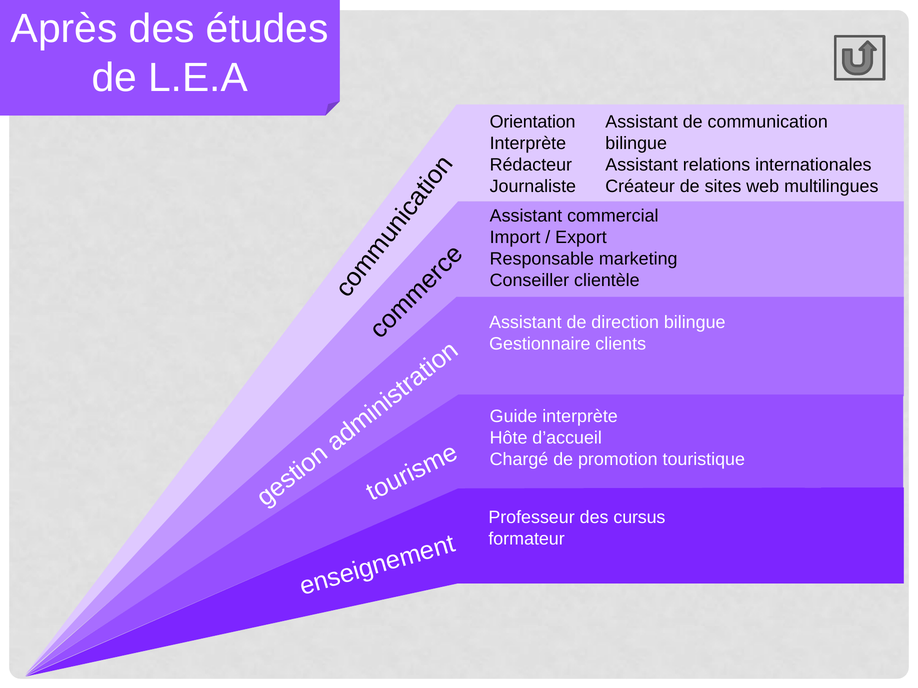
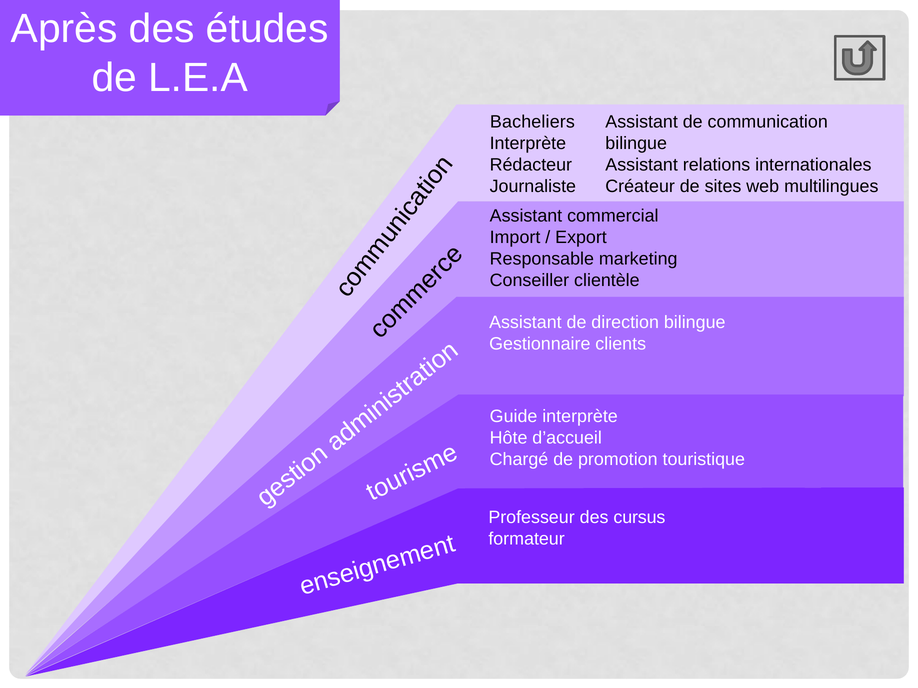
Orientation: Orientation -> Bacheliers (532, 122)
